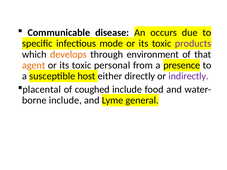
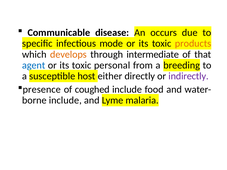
products colour: purple -> orange (193, 44)
environment: environment -> intermediate (153, 54)
agent colour: orange -> blue (34, 65)
presence: presence -> breeding (182, 65)
placental: placental -> presence (42, 90)
general: general -> malaria (142, 100)
